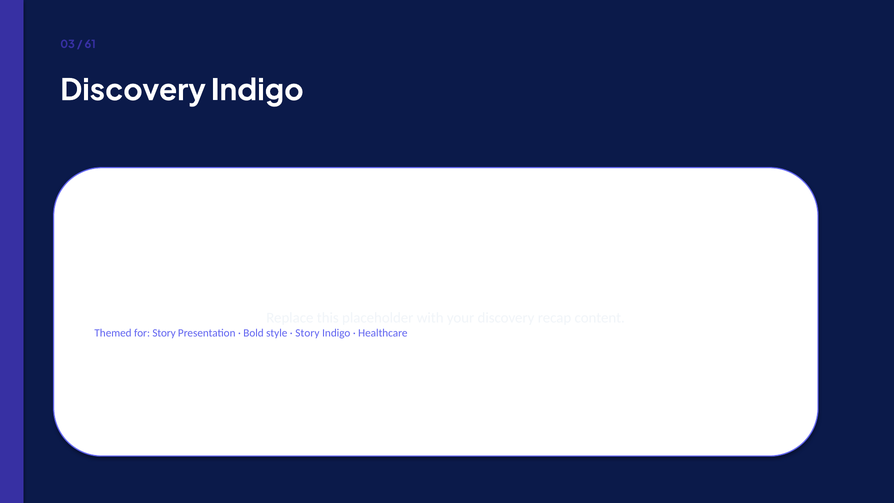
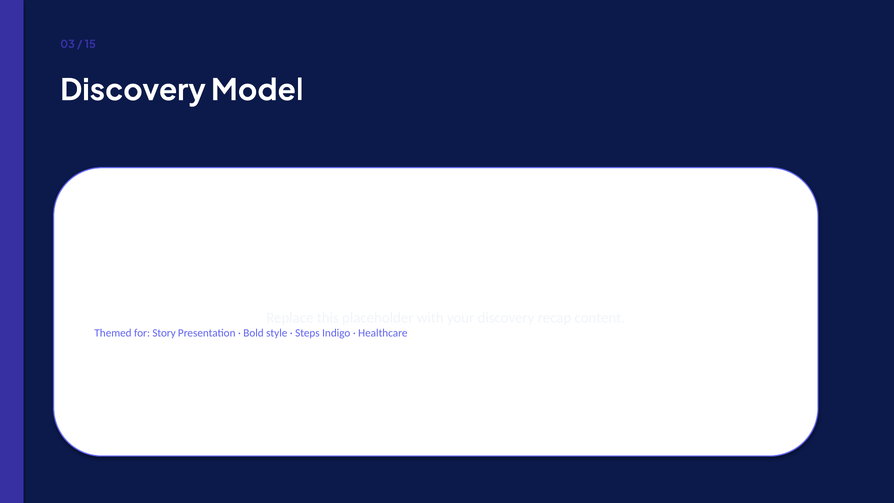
61: 61 -> 15 (90, 44)
Discovery Indigo: Indigo -> Model (257, 90)
Story: Story -> Steps (307, 333)
